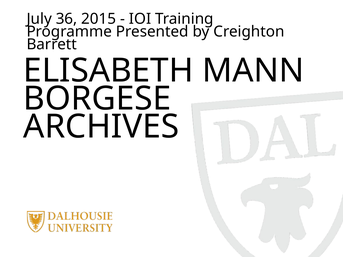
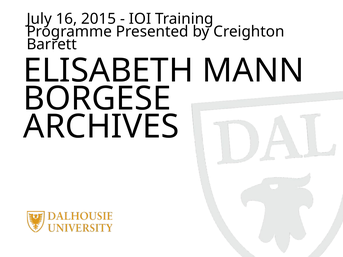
36: 36 -> 16 (67, 19)
